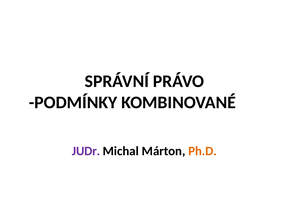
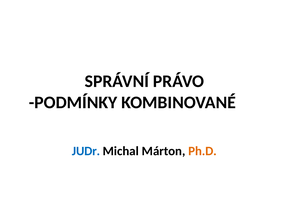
JUDr colour: purple -> blue (86, 151)
